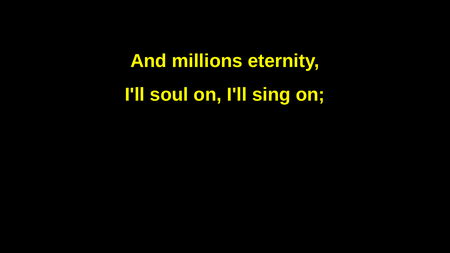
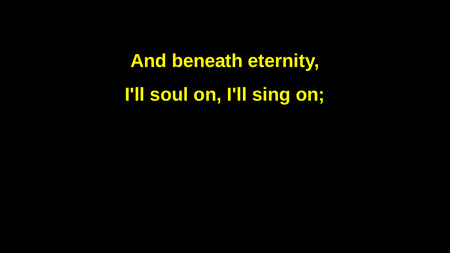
millions: millions -> beneath (207, 61)
